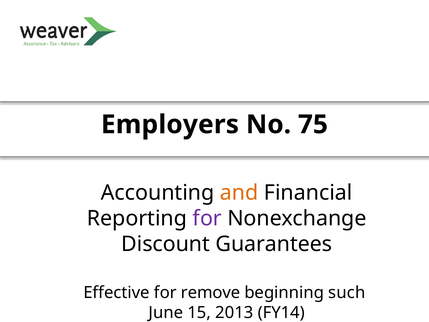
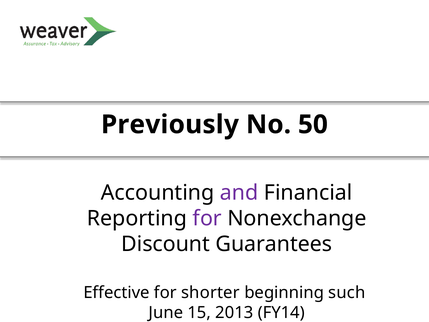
Employers: Employers -> Previously (170, 124)
75: 75 -> 50 (313, 124)
and colour: orange -> purple (239, 193)
remove: remove -> shorter (210, 292)
